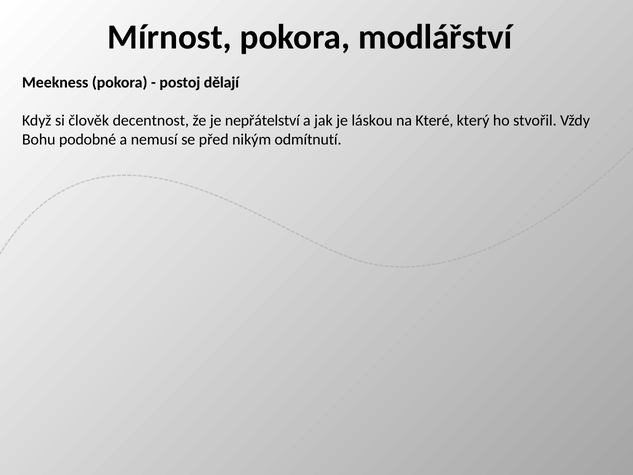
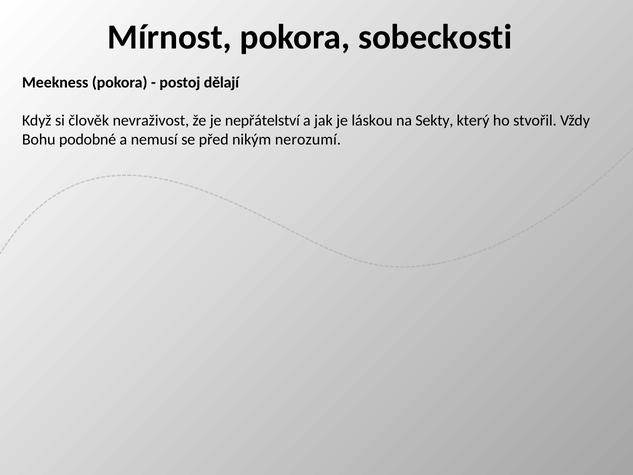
modlářství: modlářství -> sobeckosti (435, 37)
decentnost: decentnost -> nevraživost (151, 120)
Které: Které -> Sekty (434, 120)
odmítnutí: odmítnutí -> nerozumí (308, 139)
